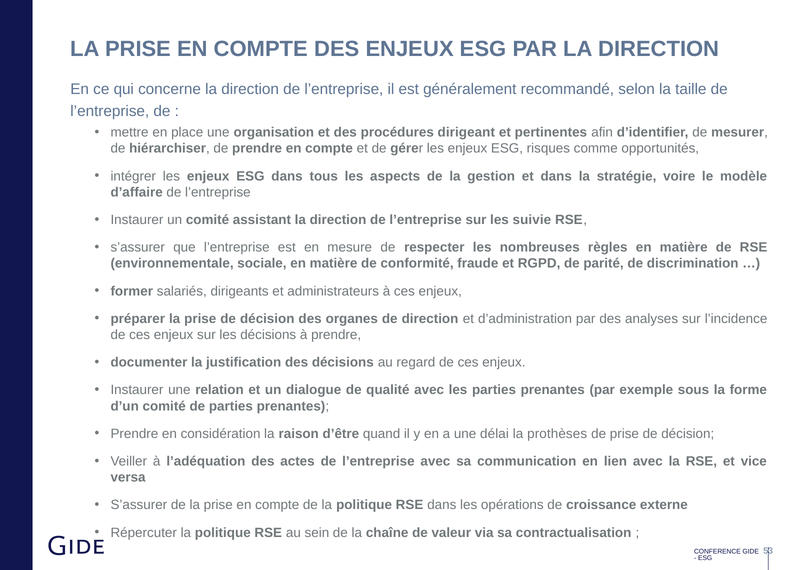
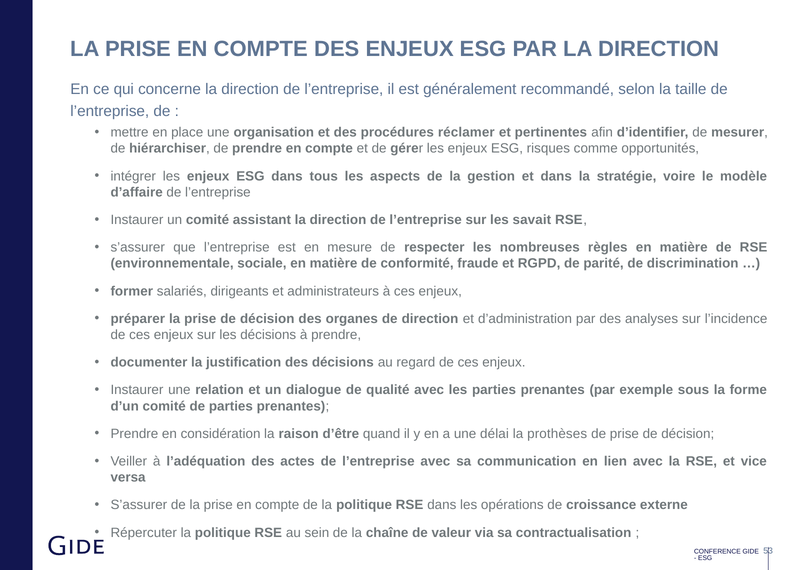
dirigeant: dirigeant -> réclamer (466, 132)
suivie: suivie -> savait (532, 220)
